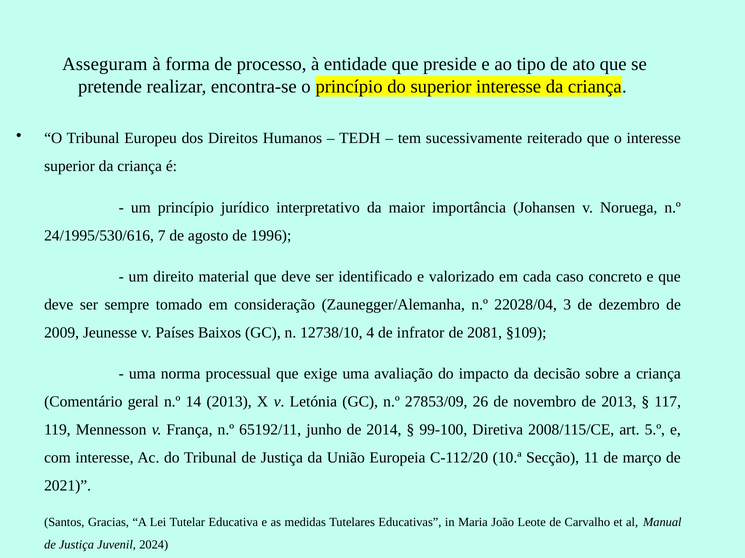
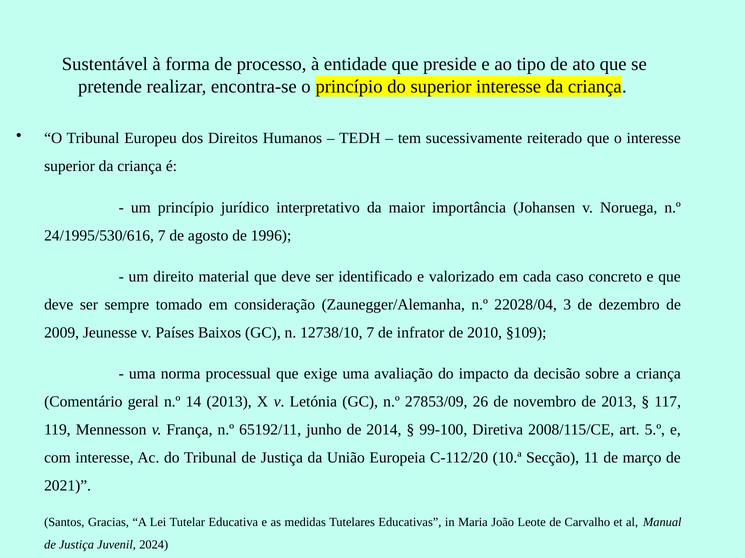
Asseguram: Asseguram -> Sustentável (105, 64)
12738/10 4: 4 -> 7 (370, 333)
2081: 2081 -> 2010 (485, 333)
